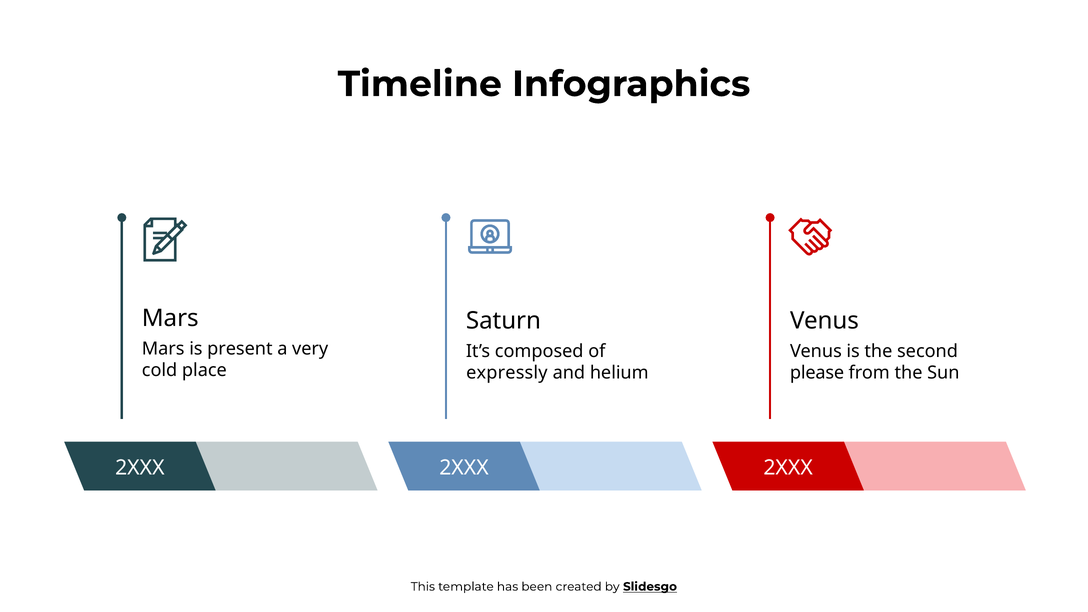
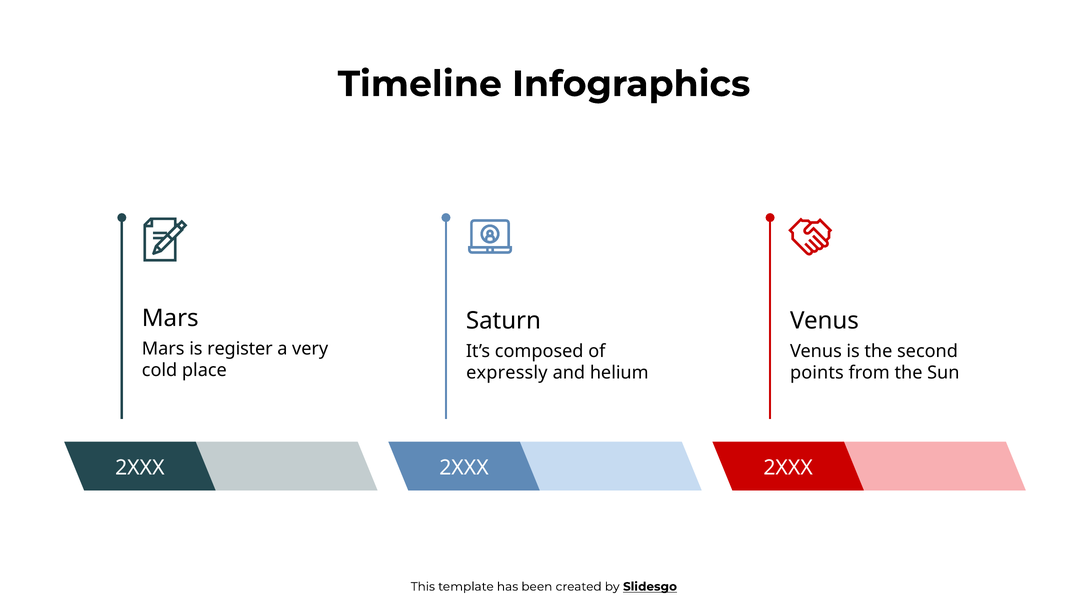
present: present -> register (240, 349)
please: please -> points (817, 373)
